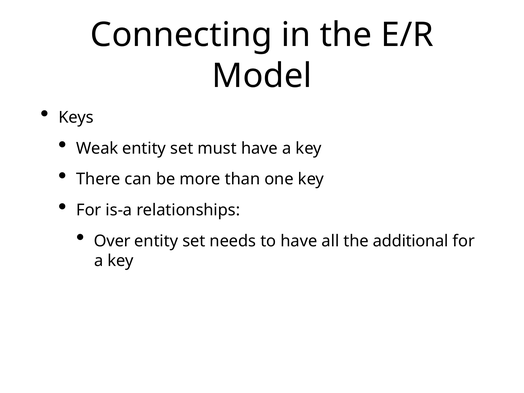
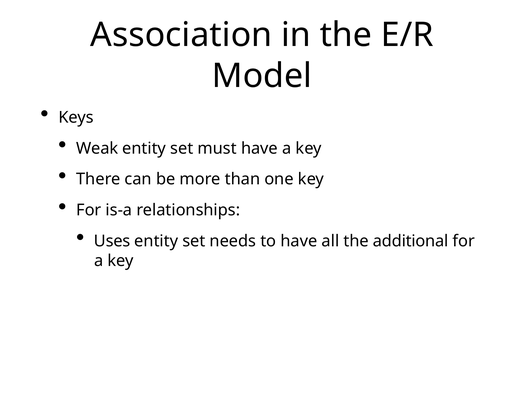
Connecting: Connecting -> Association (181, 35)
Over: Over -> Uses (112, 241)
